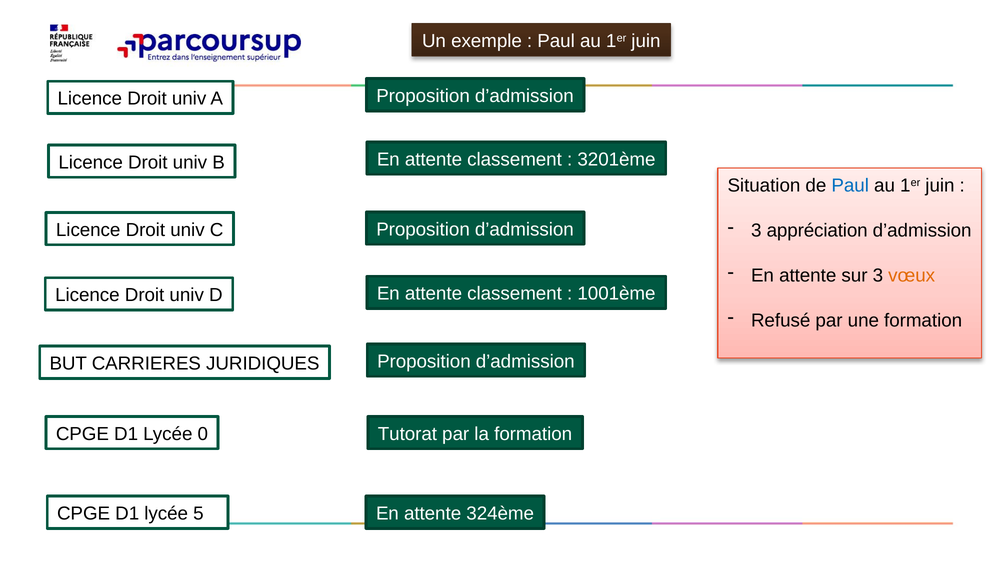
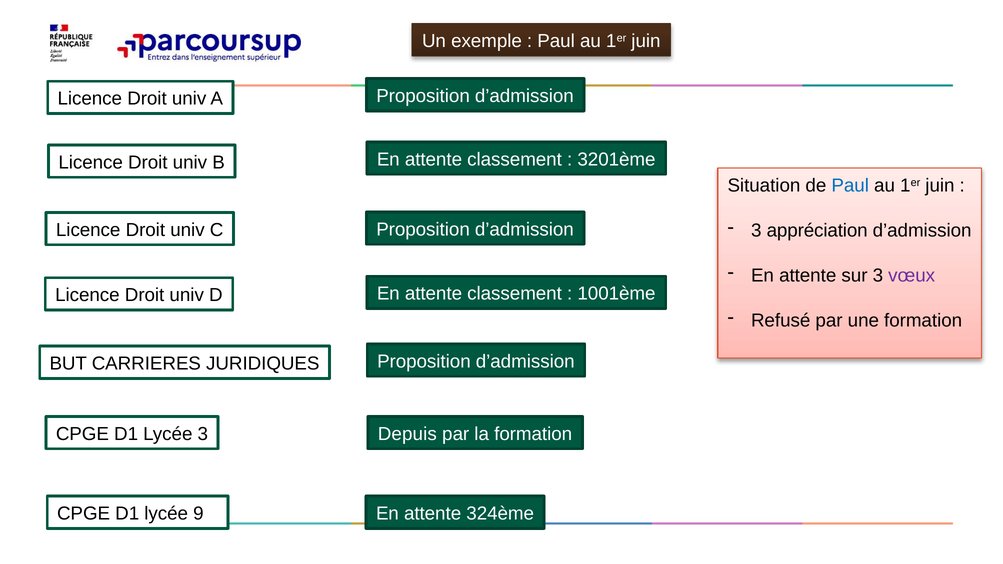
vœux colour: orange -> purple (912, 276)
Lycée 0: 0 -> 3 (203, 434)
Tutorat: Tutorat -> Depuis (407, 434)
5: 5 -> 9 (198, 514)
